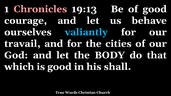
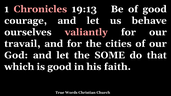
valiantly colour: light blue -> pink (86, 32)
BODY: BODY -> SOME (110, 55)
shall: shall -> faith (117, 67)
